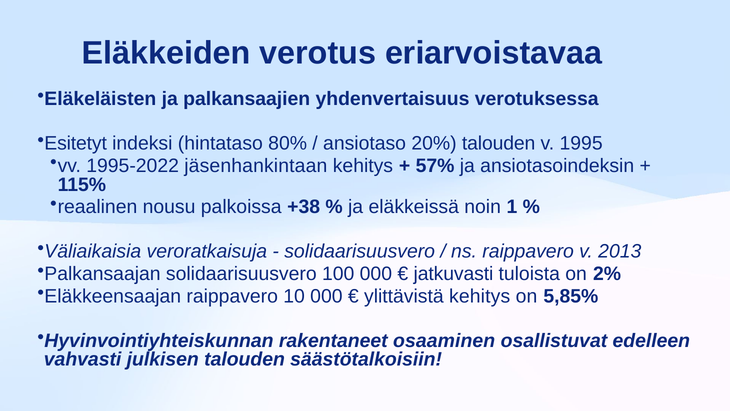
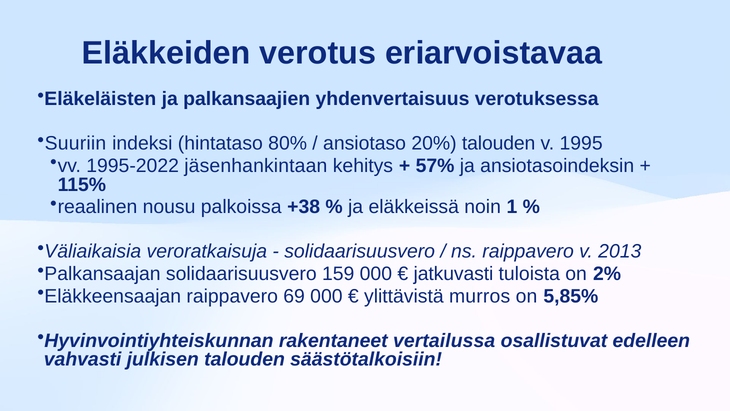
Esitetyt: Esitetyt -> Suuriin (75, 143)
100: 100 -> 159 (338, 274)
10: 10 -> 69 (294, 296)
ylittävistä kehitys: kehitys -> murros (480, 296)
osaaminen: osaaminen -> vertailussa (444, 340)
